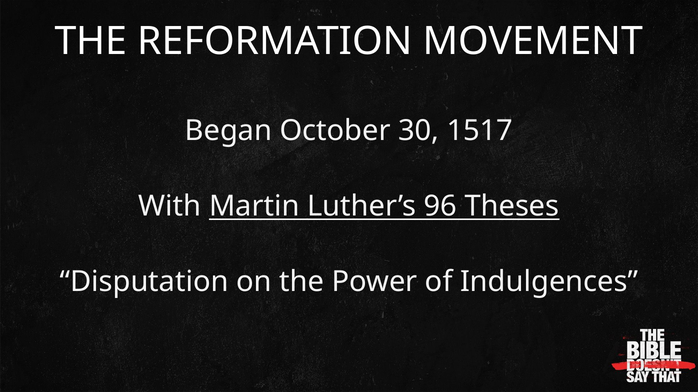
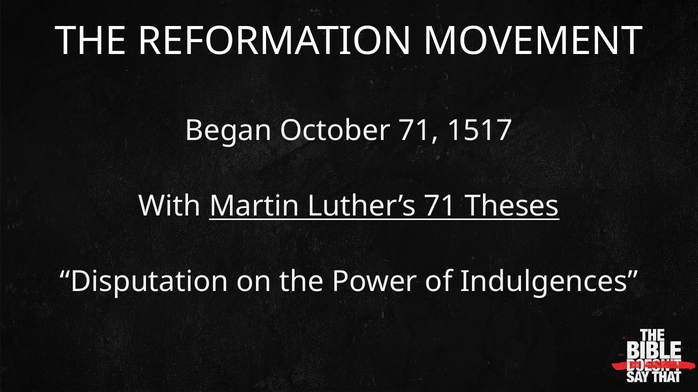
October 30: 30 -> 71 (419, 131)
Luther’s 96: 96 -> 71 (440, 206)
